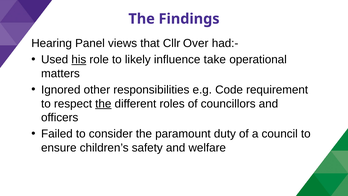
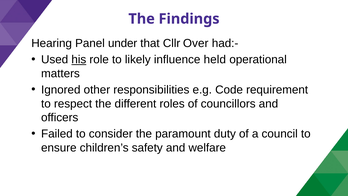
views: views -> under (123, 43)
take: take -> held (215, 59)
the underline: present -> none (103, 104)
